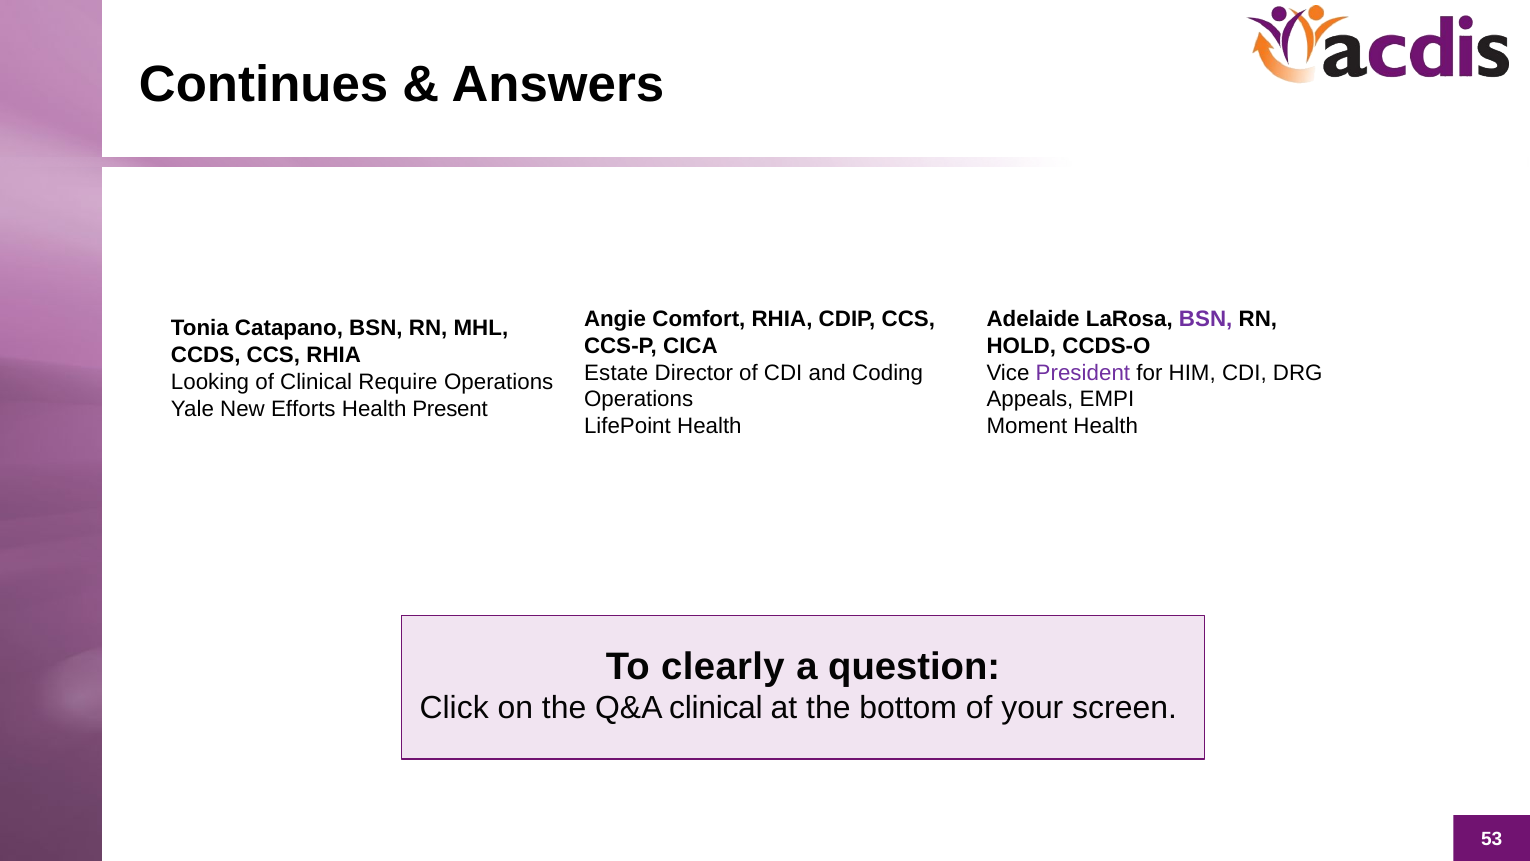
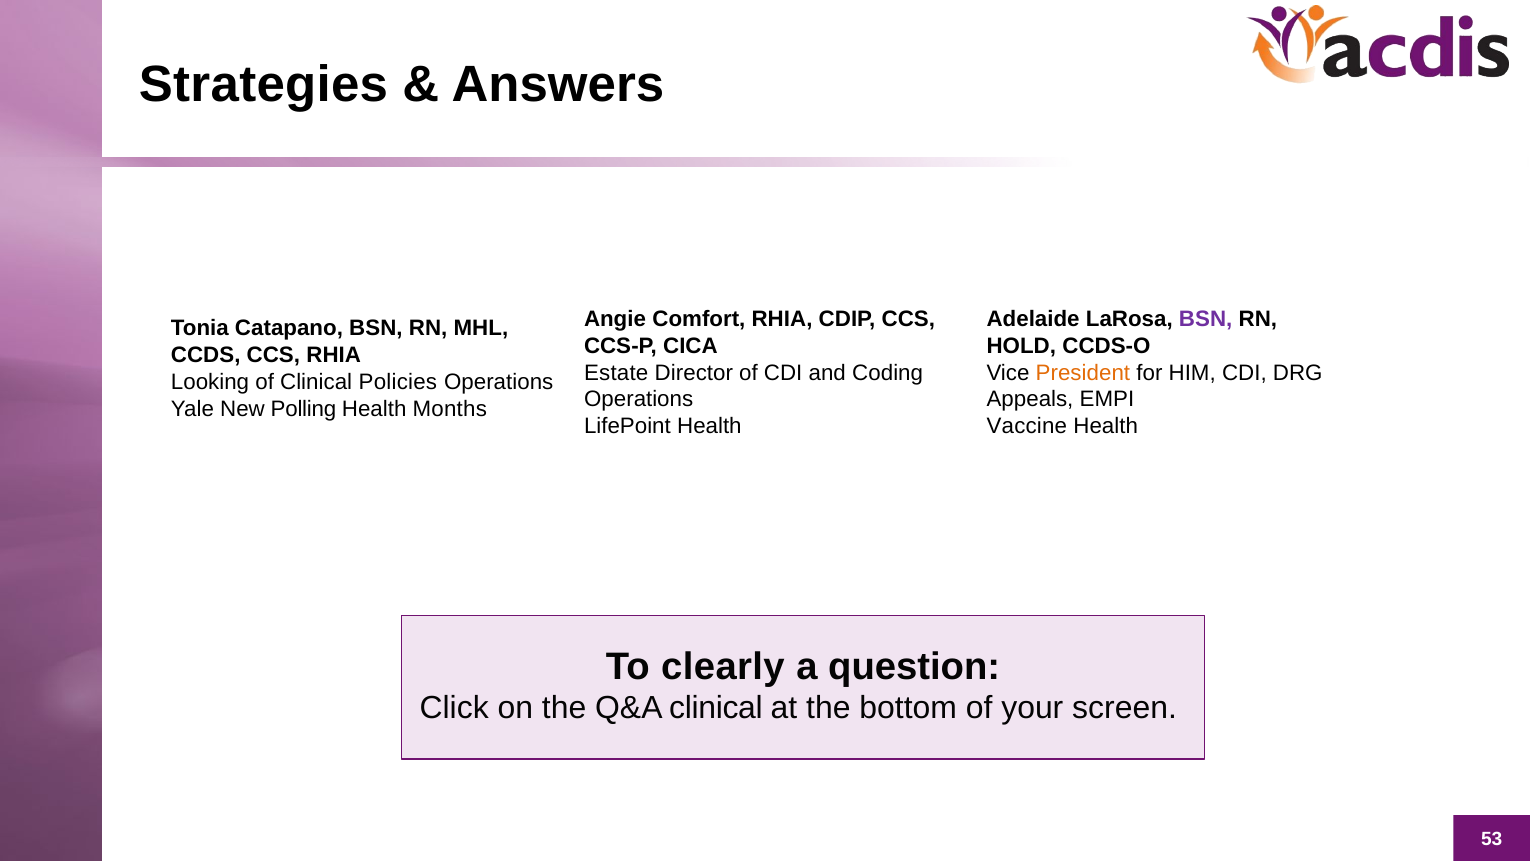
Continues: Continues -> Strategies (263, 85)
President colour: purple -> orange (1083, 373)
Require: Require -> Policies (398, 382)
Efforts: Efforts -> Polling (303, 409)
Present: Present -> Months (450, 409)
Moment: Moment -> Vaccine (1027, 426)
